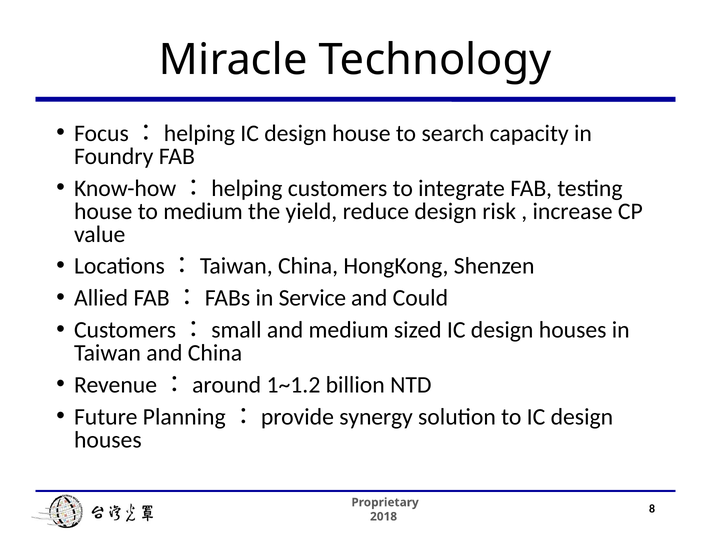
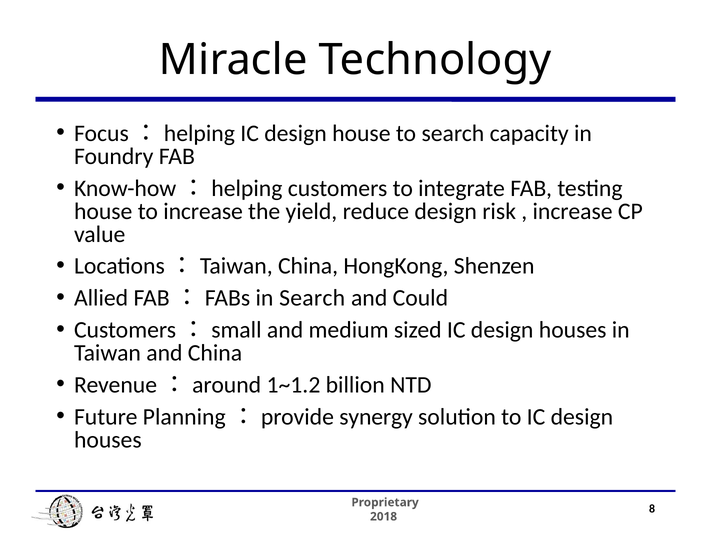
to medium: medium -> increase (203, 211)
in Service: Service -> Search (312, 298)
